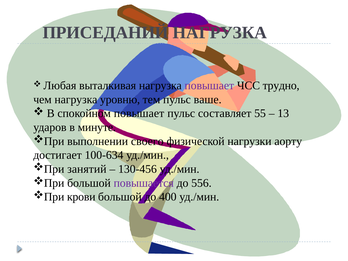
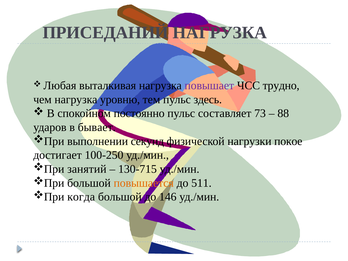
ваше: ваше -> здесь (208, 99)
спокойном повышает: повышает -> постоянно (139, 113)
55: 55 -> 73 (260, 113)
13: 13 -> 88 (283, 113)
минуте: минуте -> бывает (97, 127)
своего: своего -> секунд (147, 141)
аорту: аорту -> покое (288, 141)
100-634: 100-634 -> 100-250 (104, 155)
130-456: 130-456 -> 130-715 (137, 169)
повышается colour: purple -> orange (144, 183)
556: 556 -> 511 (201, 183)
крови: крови -> когда (81, 197)
400: 400 -> 146 (168, 197)
